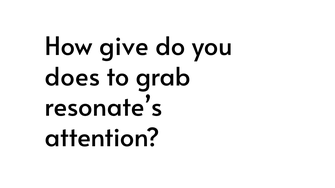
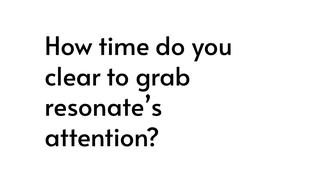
give: give -> time (124, 47)
does: does -> clear (73, 77)
